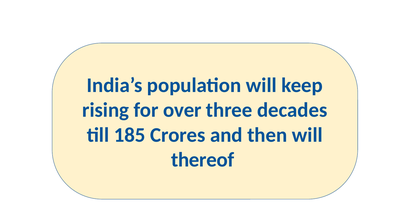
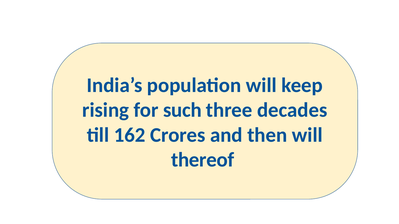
over: over -> such (182, 110)
185: 185 -> 162 (130, 135)
